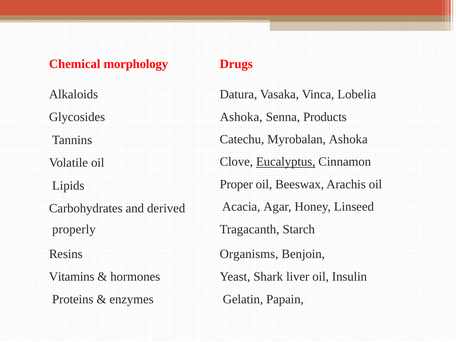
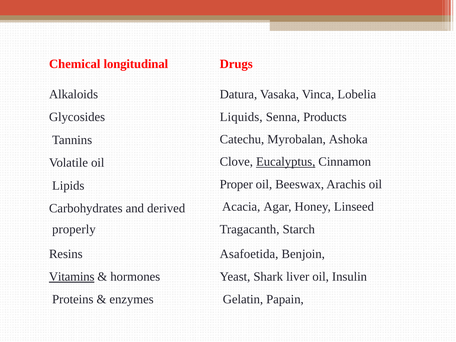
morphology: morphology -> longitudinal (136, 64)
Ashoka: Ashoka -> Liquids (241, 117)
Organisms: Organisms -> Asafoetida (249, 254)
Vitamins underline: none -> present (72, 277)
